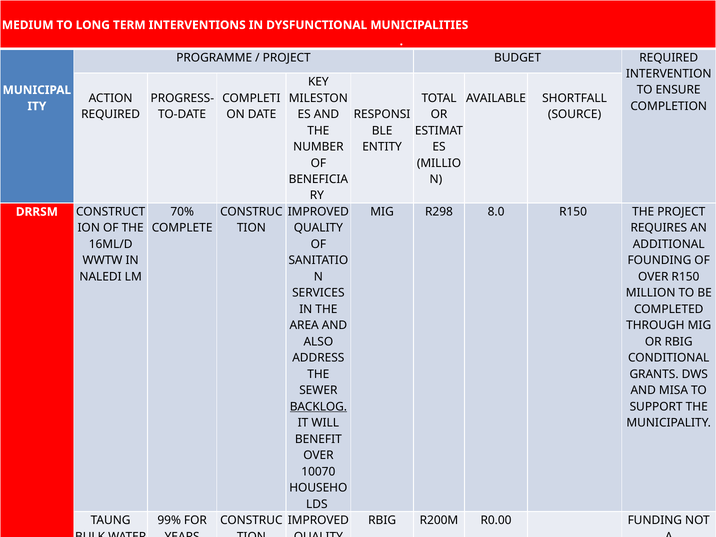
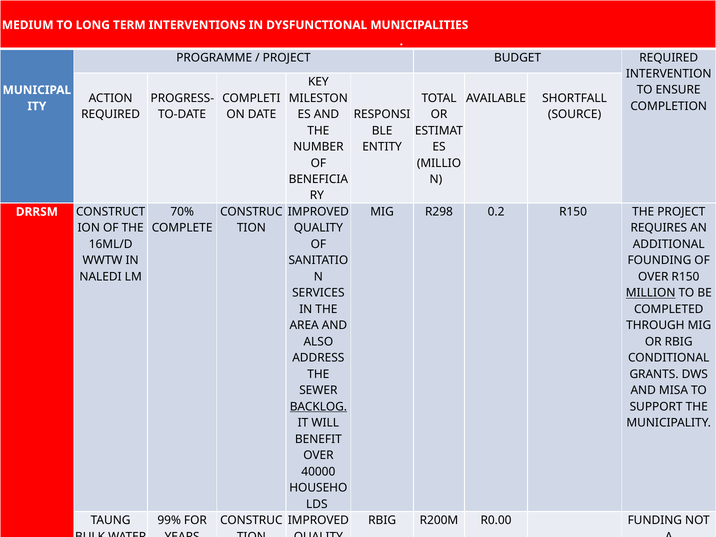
8.0: 8.0 -> 0.2 (496, 212)
MILLION underline: none -> present (651, 293)
10070: 10070 -> 40000 (318, 472)
